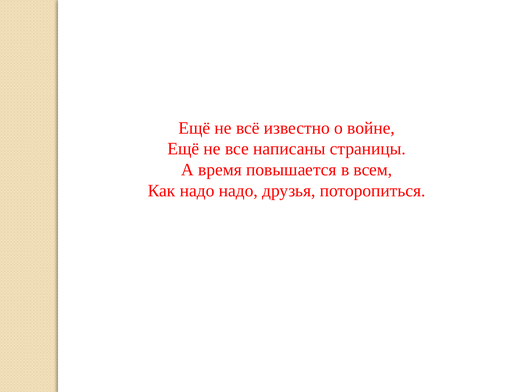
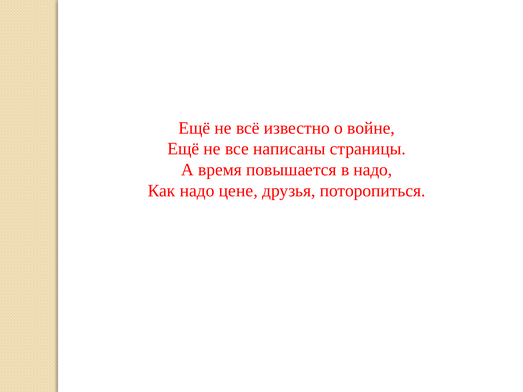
в всем: всем -> надо (373, 170)
надо надо: надо -> цене (238, 191)
